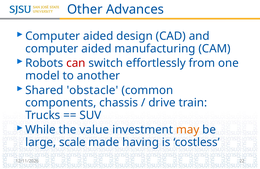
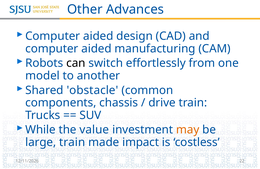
can colour: red -> black (76, 63)
large scale: scale -> train (72, 142)
having: having -> impact (141, 142)
